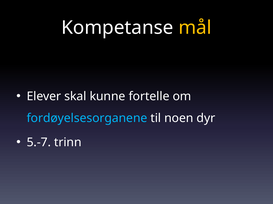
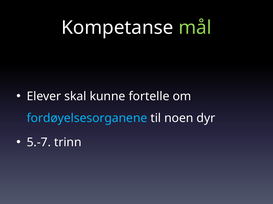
mål colour: yellow -> light green (195, 28)
